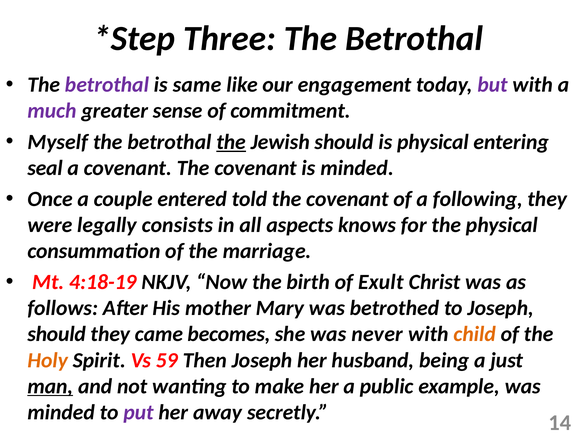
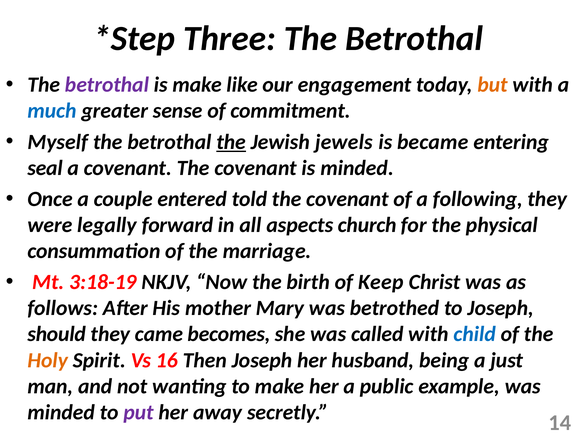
is same: same -> make (197, 85)
but colour: purple -> orange (493, 85)
much colour: purple -> blue (52, 111)
Jewish should: should -> jewels (344, 142)
is physical: physical -> became (433, 142)
consists: consists -> forward (177, 225)
knows: knows -> church (367, 225)
4:18-19: 4:18-19 -> 3:18-19 (103, 282)
Exult: Exult -> Keep (381, 282)
never: never -> called (377, 334)
child colour: orange -> blue (475, 334)
59: 59 -> 16 (167, 360)
man underline: present -> none (50, 386)
